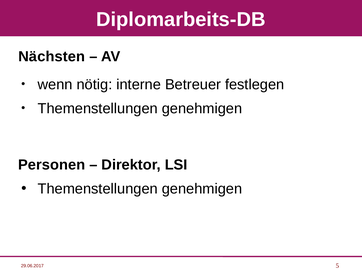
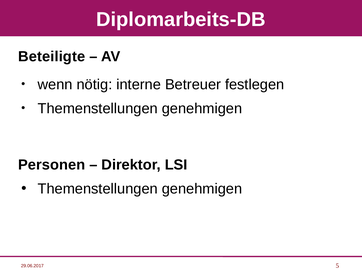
Nächsten: Nächsten -> Beteiligte (52, 56)
